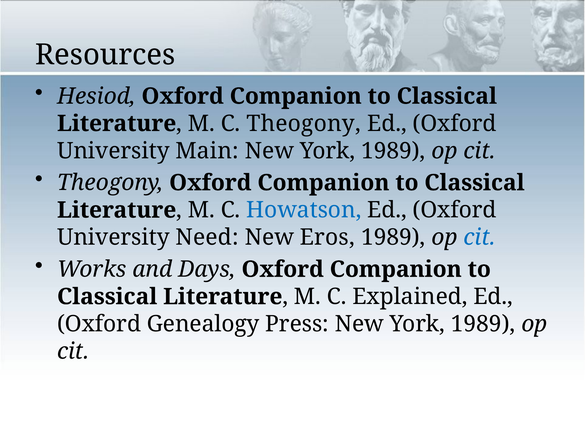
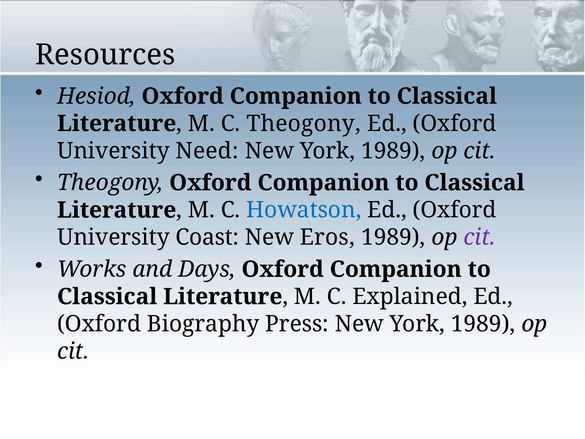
Main: Main -> Need (207, 151)
Need: Need -> Coast (207, 237)
cit colour: blue -> purple (479, 237)
Genealogy: Genealogy -> Biography (203, 324)
